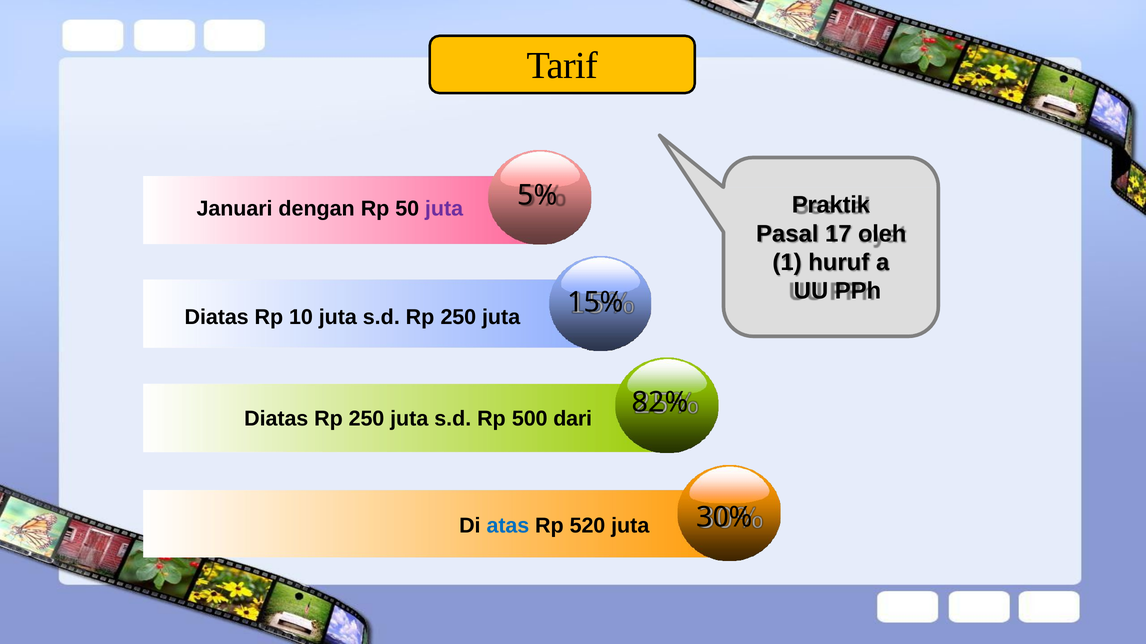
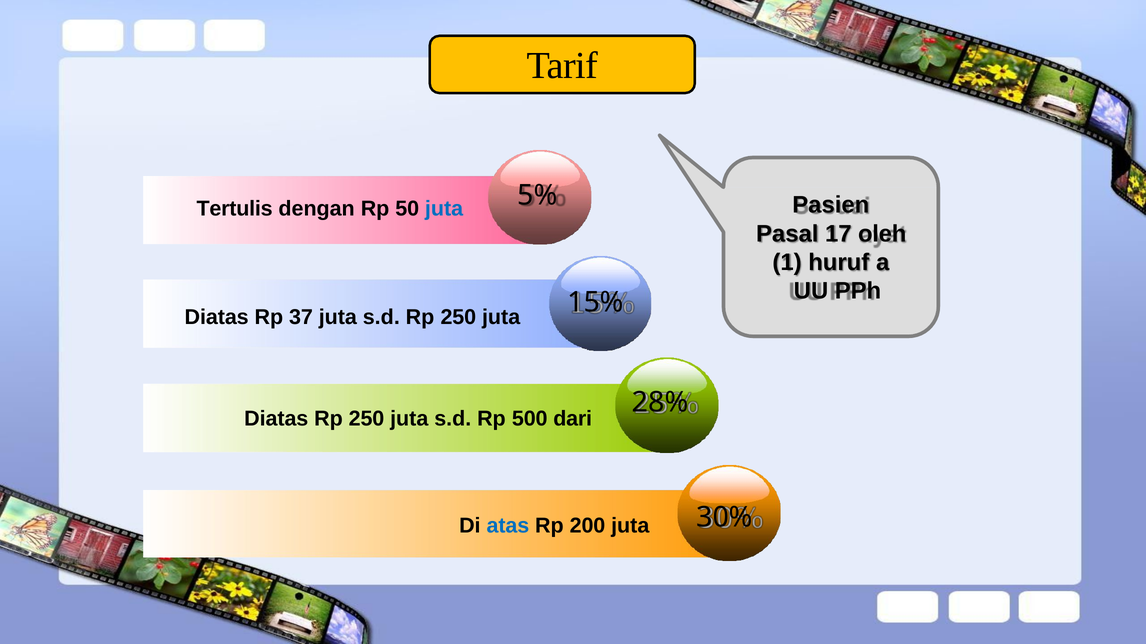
Praktik: Praktik -> Pasien (831, 205)
Januari: Januari -> Tertulis (235, 209)
juta colour: purple -> blue (444, 209)
10: 10 -> 37 (301, 317)
82%: 82% -> 28% (660, 403)
520: 520 -> 200 (587, 526)
